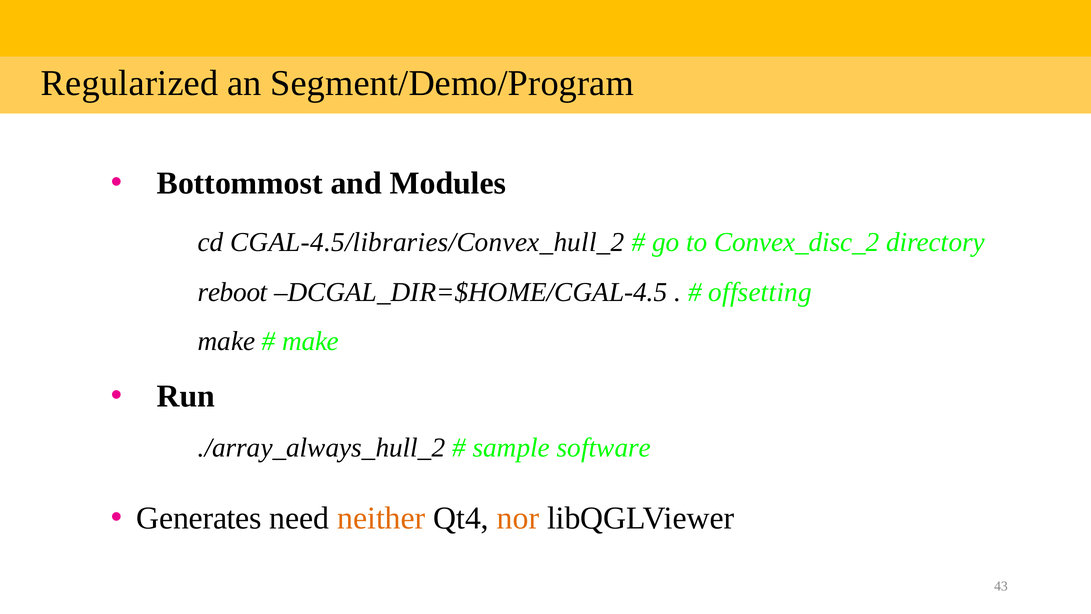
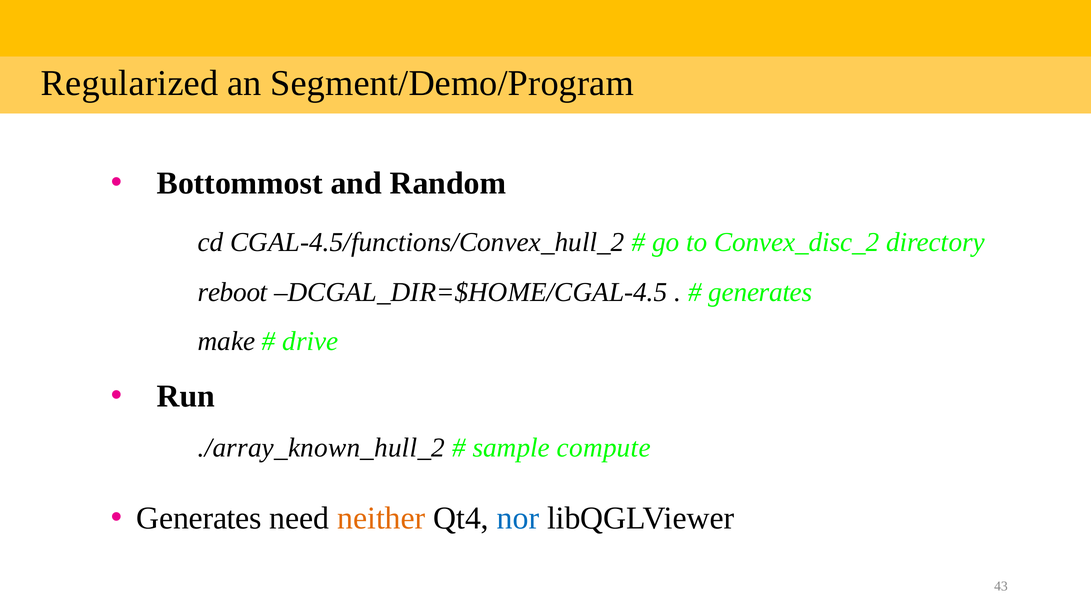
Modules: Modules -> Random (448, 183)
CGAL-4.5/libraries/Convex_hull_2: CGAL-4.5/libraries/Convex_hull_2 -> CGAL-4.5/functions/Convex_hull_2 (427, 242)
offsetting: offsetting -> generates (760, 292)
make: make -> drive (310, 341)
./array_always_hull_2: ./array_always_hull_2 -> ./array_known_hull_2 (321, 448)
software: software -> compute (604, 448)
nor colour: orange -> blue (518, 518)
